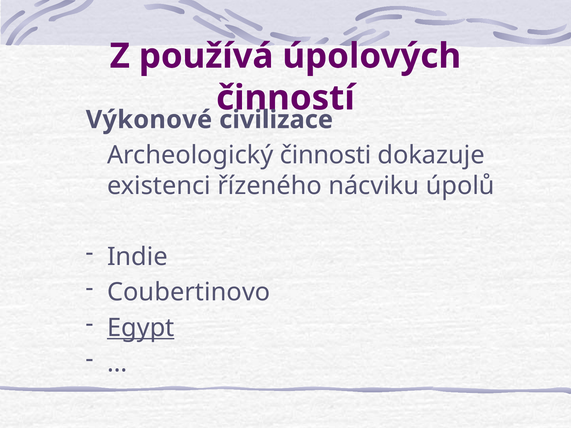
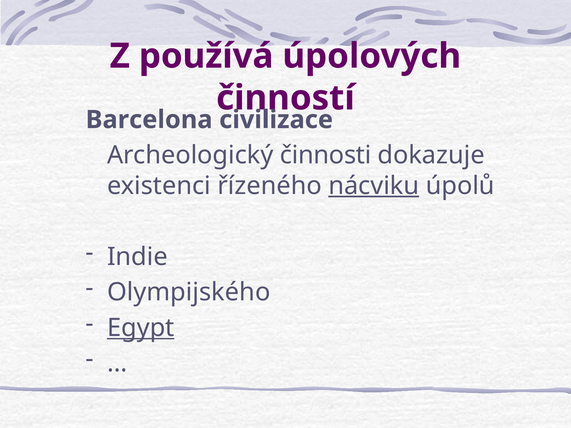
Výkonové: Výkonové -> Barcelona (149, 120)
nácviku underline: none -> present (374, 186)
Coubertinovo: Coubertinovo -> Olympijského (189, 292)
